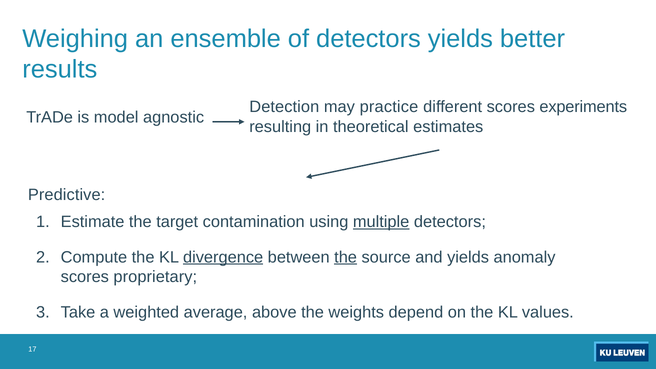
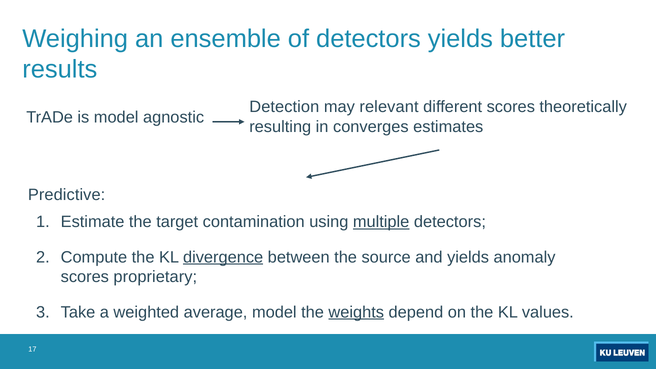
practice: practice -> relevant (389, 107)
experiments: experiments -> theoretically (583, 107)
theoretical: theoretical -> converges (371, 127)
the underline: present -> none (346, 257)
average above: above -> model (274, 312)
weights underline: none -> present (356, 312)
